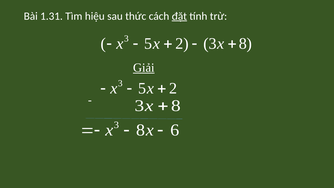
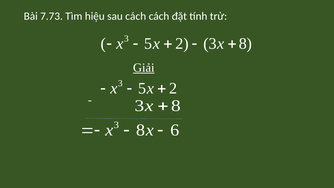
1.31: 1.31 -> 7.73 (52, 16)
sau thức: thức -> cách (136, 16)
đặt underline: present -> none (179, 16)
